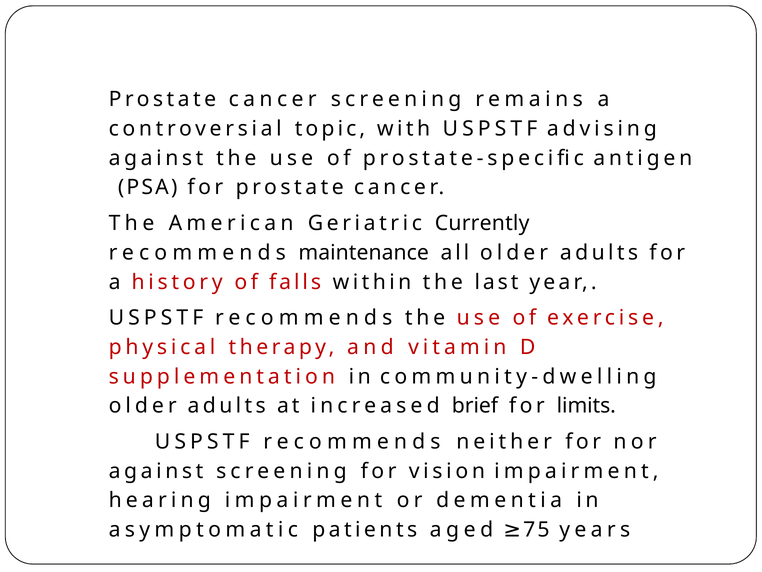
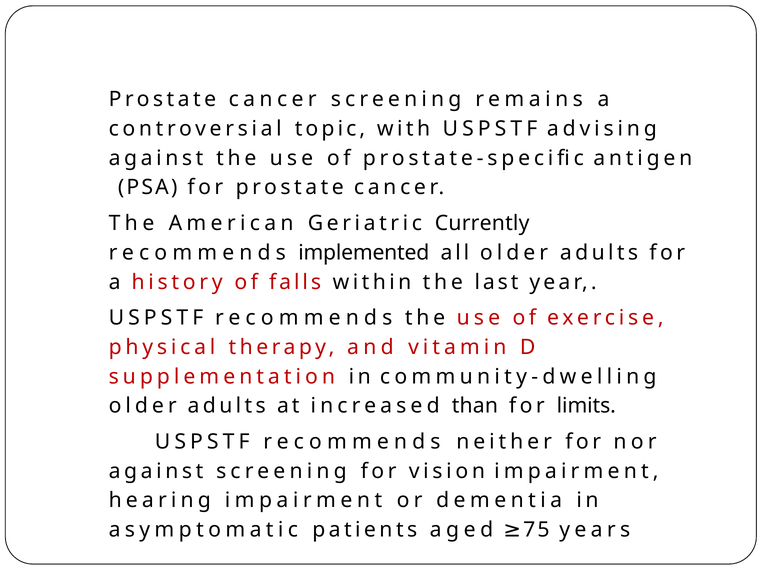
maintenance: maintenance -> implemented (364, 252)
brief: brief -> than (475, 406)
